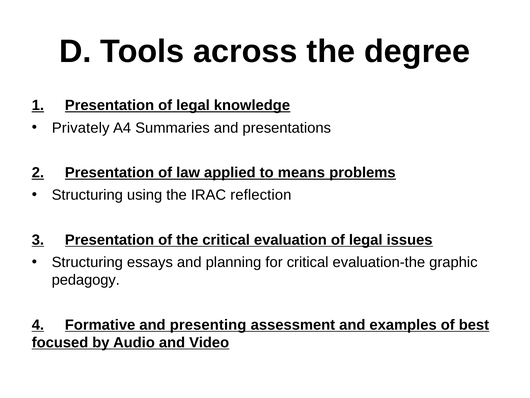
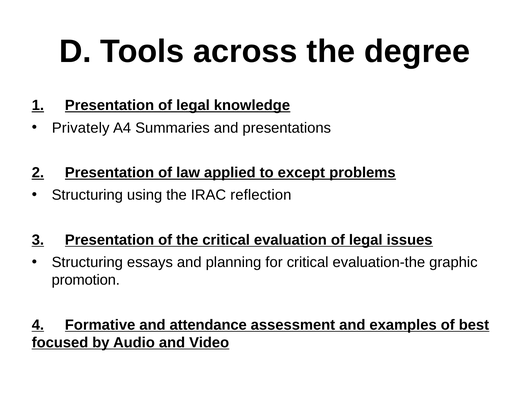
means: means -> except (301, 172)
pedagogy: pedagogy -> promotion (86, 280)
presenting: presenting -> attendance (208, 324)
